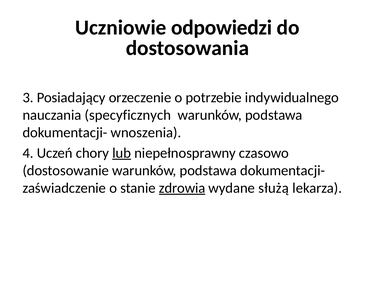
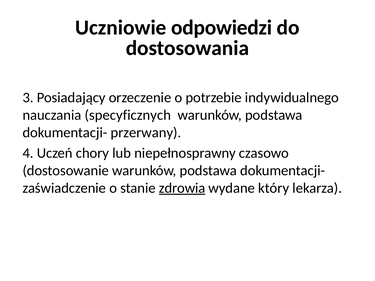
wnoszenia: wnoszenia -> przerwany (146, 133)
lub underline: present -> none (122, 153)
służą: służą -> który (274, 188)
